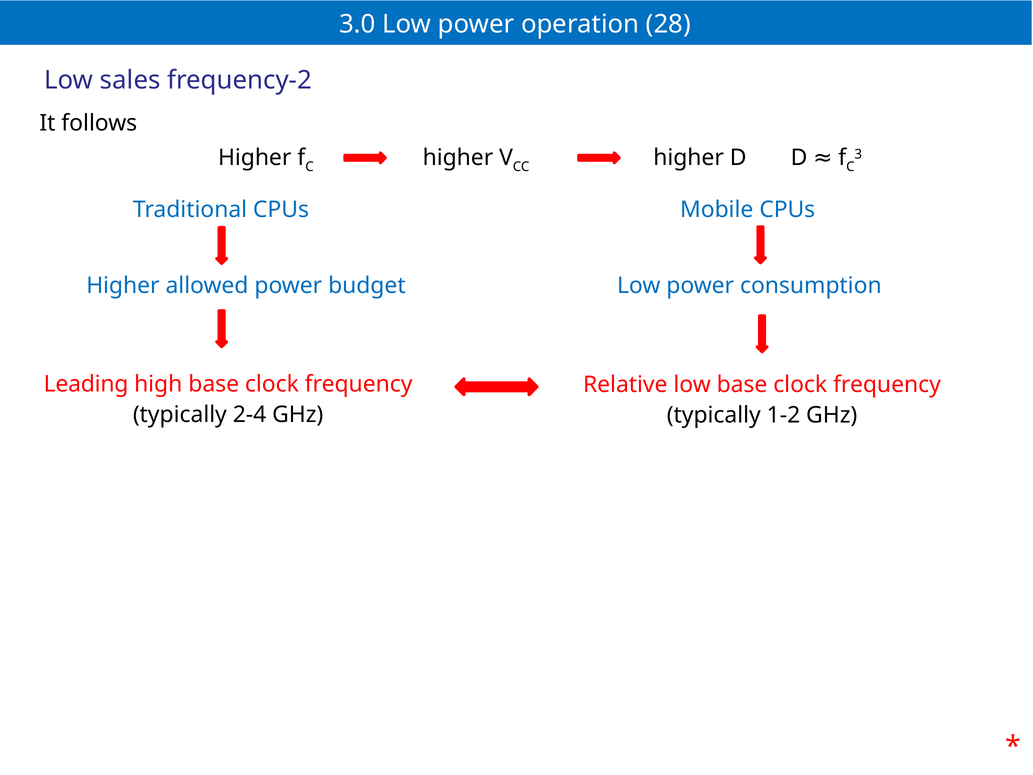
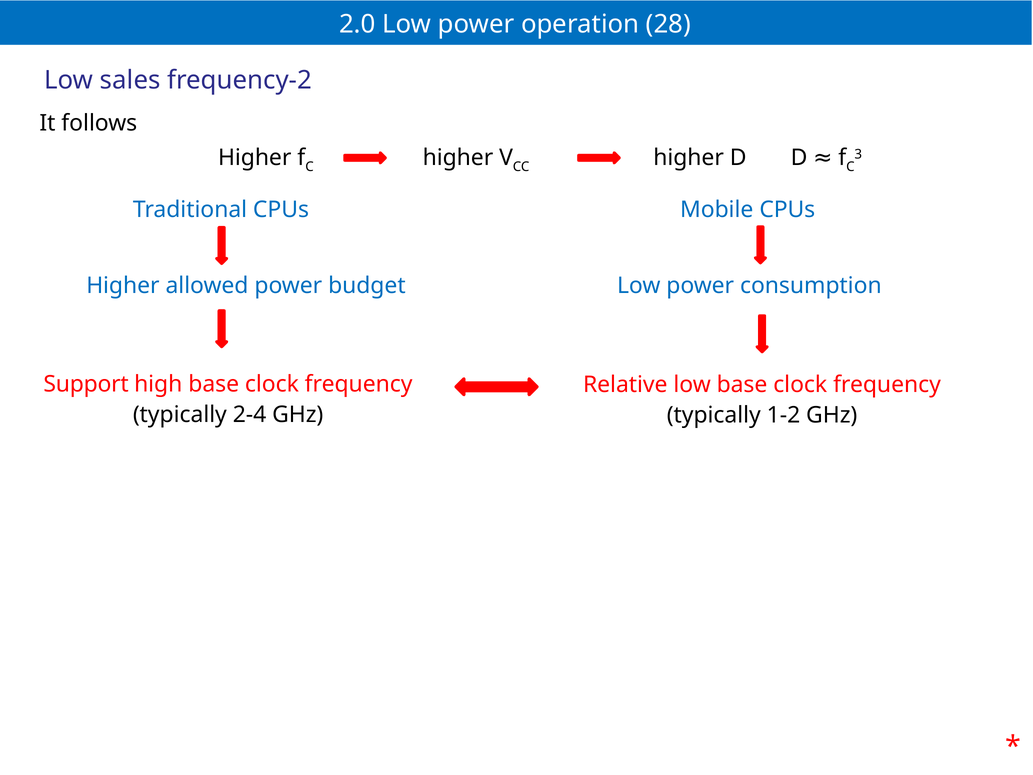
3.0: 3.0 -> 2.0 (357, 24)
Leading: Leading -> Support (86, 384)
